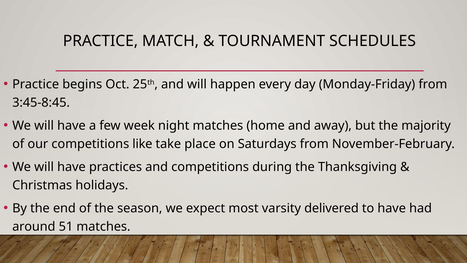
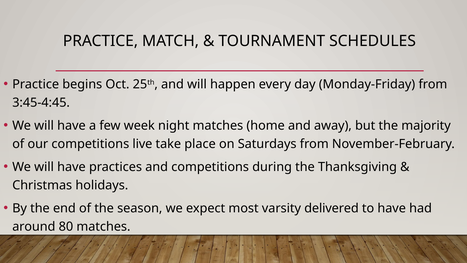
3:45-8:45: 3:45-8:45 -> 3:45-4:45 (41, 102)
like: like -> live (142, 144)
51: 51 -> 80 (66, 226)
